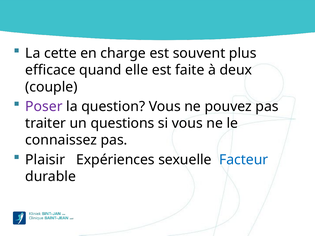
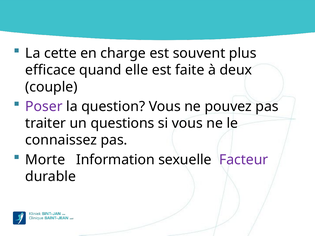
Plaisir: Plaisir -> Morte (45, 160)
Expériences: Expériences -> Information (115, 160)
Facteur colour: blue -> purple (244, 160)
